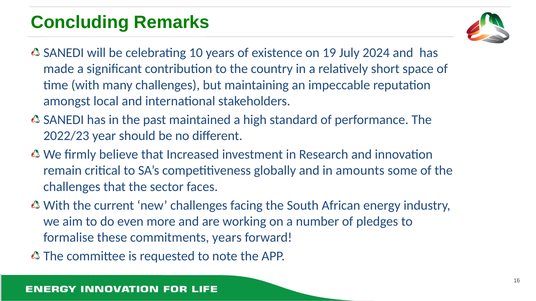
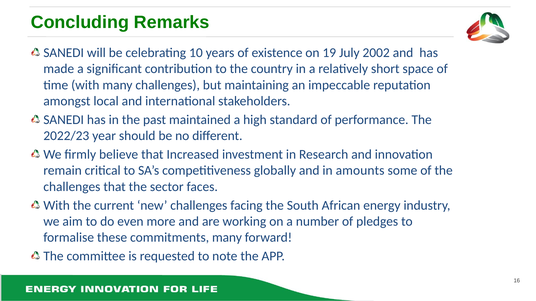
2024: 2024 -> 2002 (376, 53)
commitments years: years -> many (227, 238)
